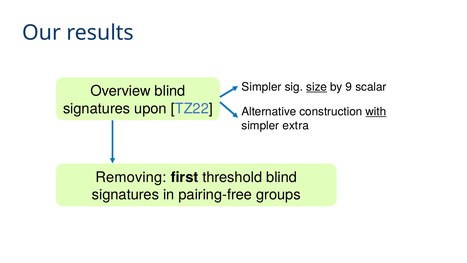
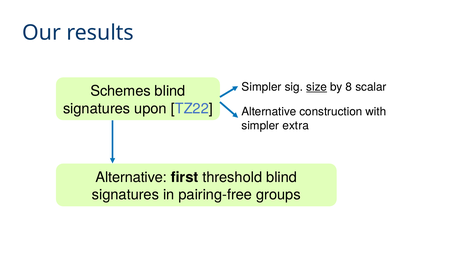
9: 9 -> 8 (349, 87)
Overview: Overview -> Schemes (121, 91)
with underline: present -> none (376, 111)
Removing: Removing -> Alternative (131, 177)
